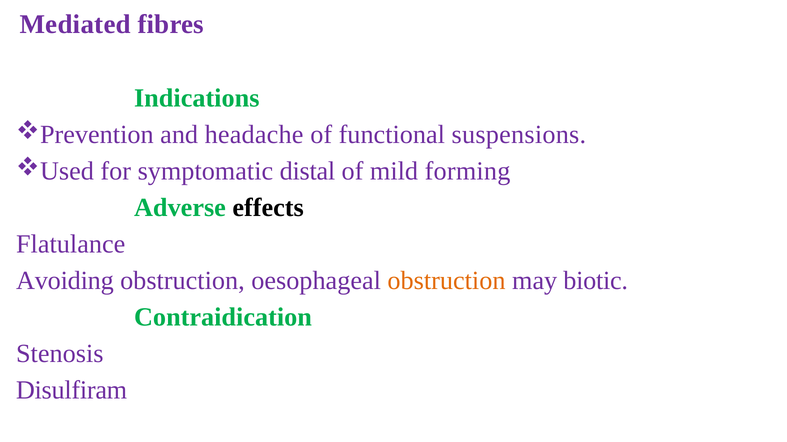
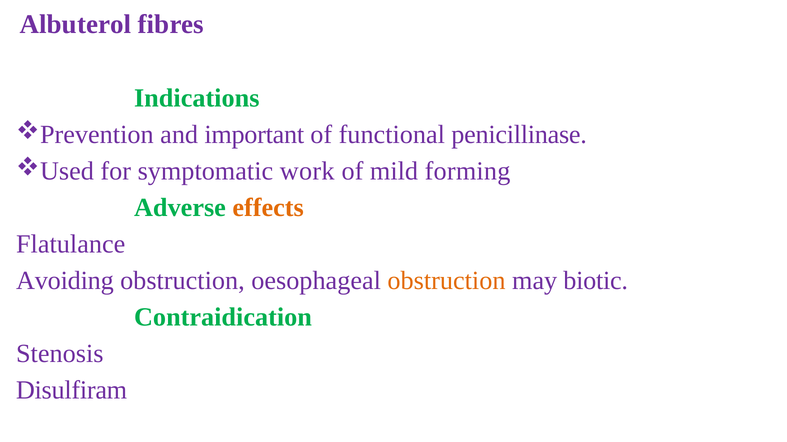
Mediated: Mediated -> Albuterol (75, 24)
headache: headache -> important (254, 135)
suspensions: suspensions -> penicillinase (519, 135)
distal: distal -> work (307, 171)
effects colour: black -> orange (268, 208)
